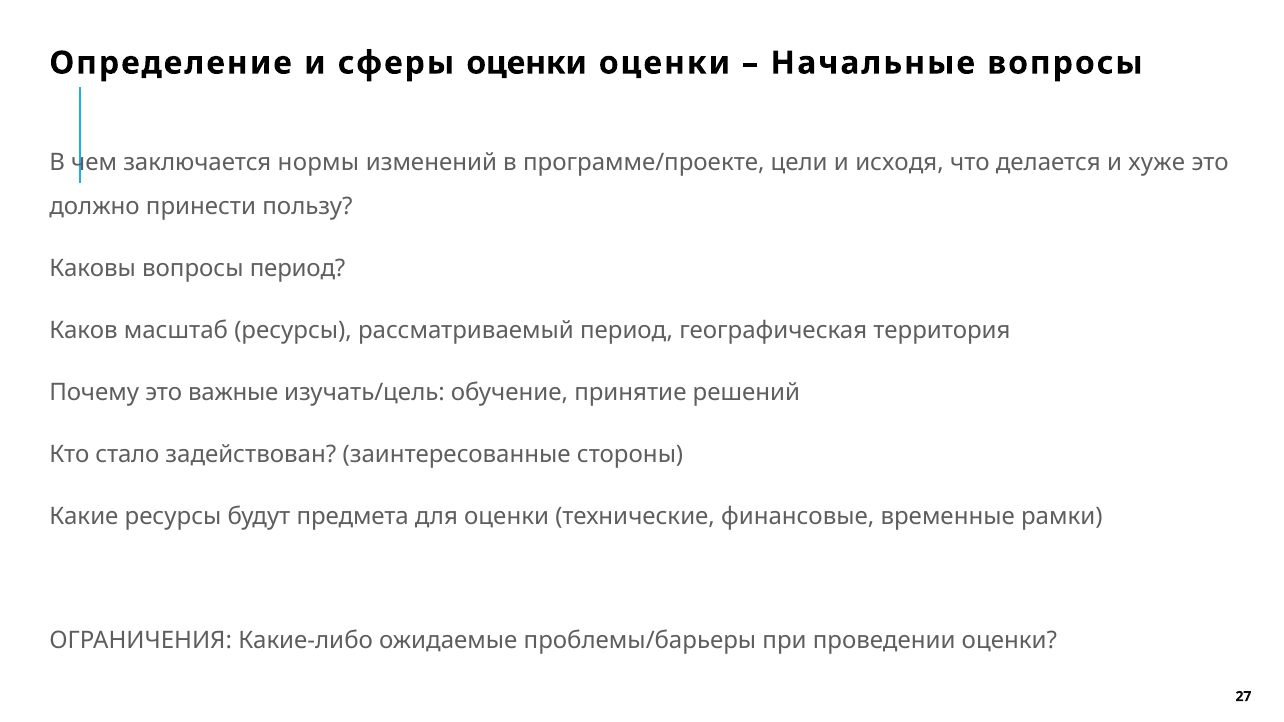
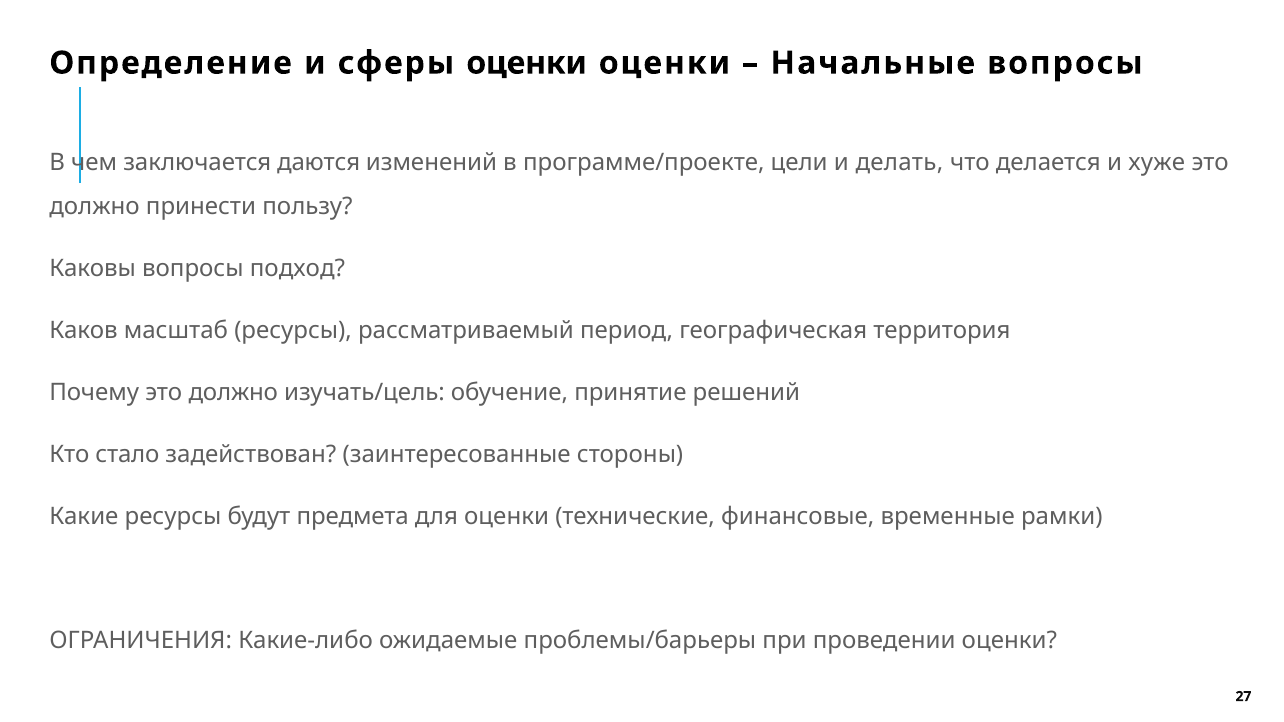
нормы: нормы -> даются (319, 163)
исходя: исходя -> делать (899, 163)
вопросы период: период -> подход (297, 268)
Почему это важные: важные -> должно (233, 393)
